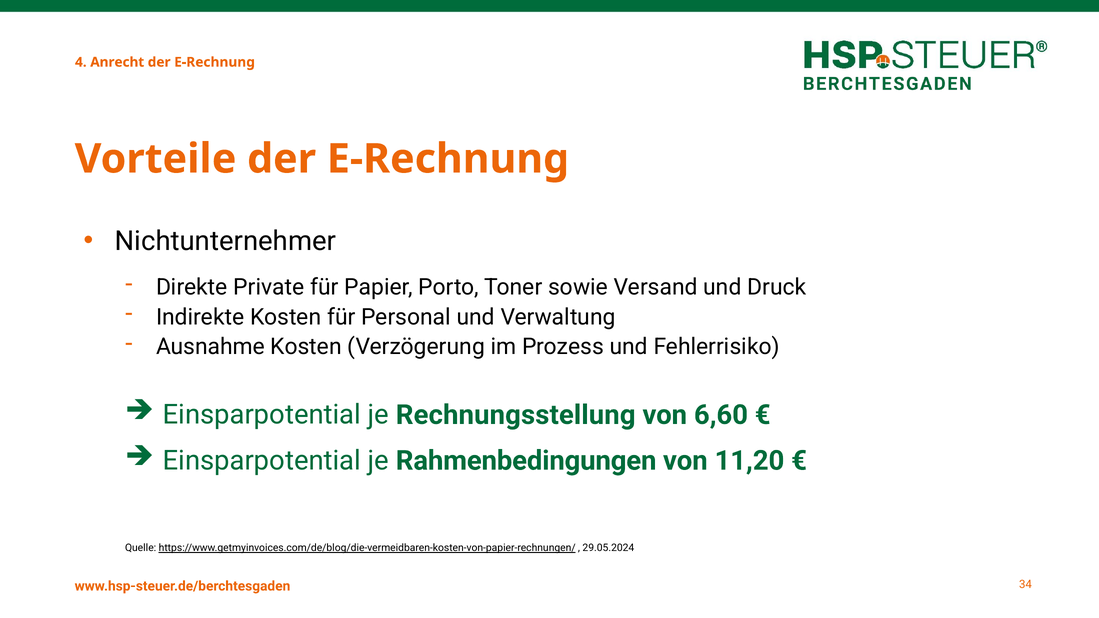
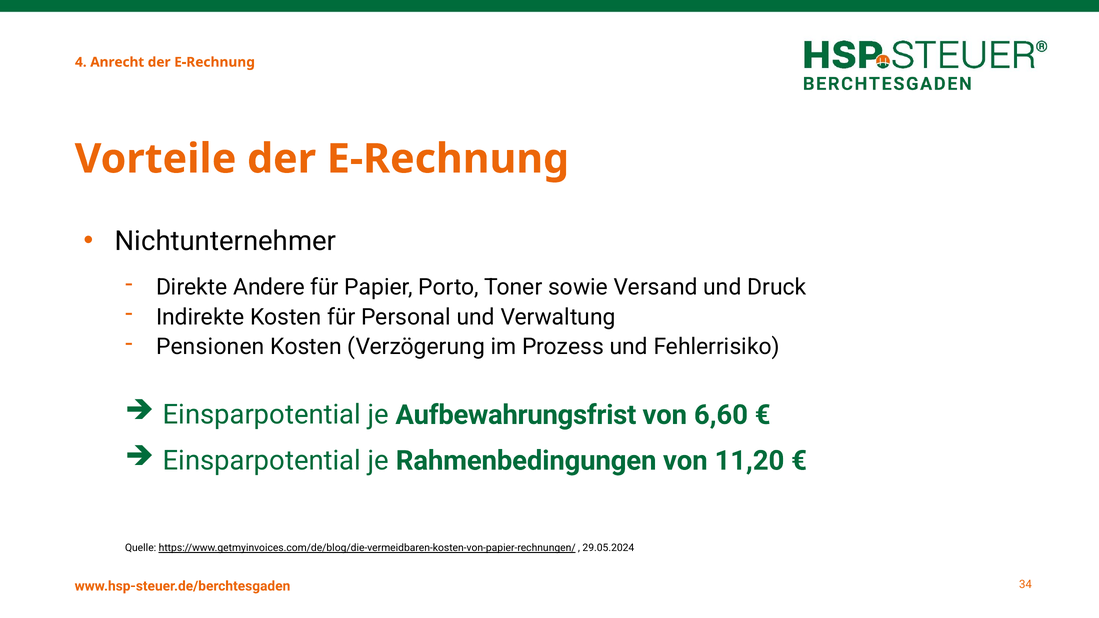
Private: Private -> Andere (269, 287)
Ausnahme: Ausnahme -> Pensionen (210, 347)
Rechnungsstellung: Rechnungsstellung -> Aufbewahrungsfrist (516, 415)
